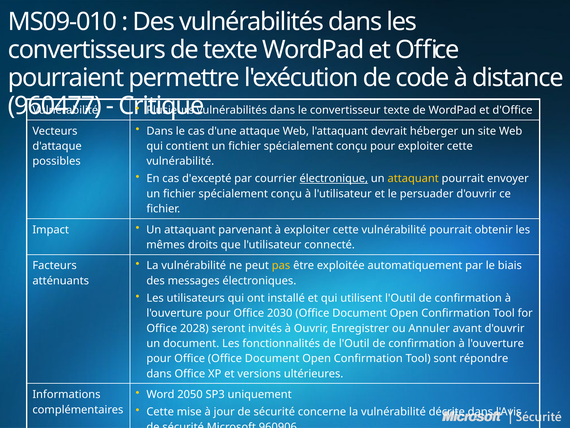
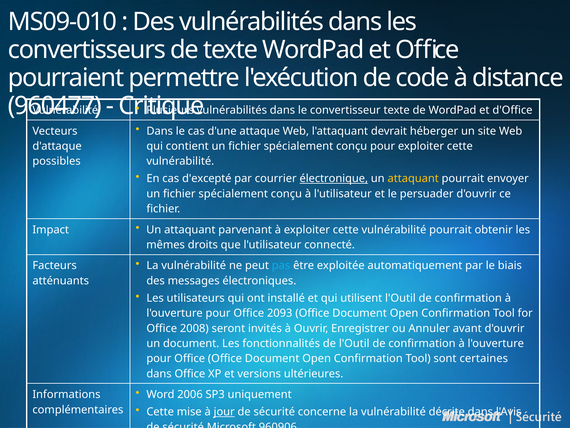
pas colour: yellow -> light blue (281, 265)
2030: 2030 -> 2093 (280, 313)
2028: 2028 -> 2008 (194, 328)
répondre: répondre -> certaines (484, 358)
2050: 2050 -> 2006 (190, 394)
jour underline: none -> present (224, 411)
